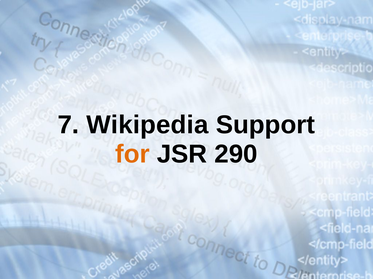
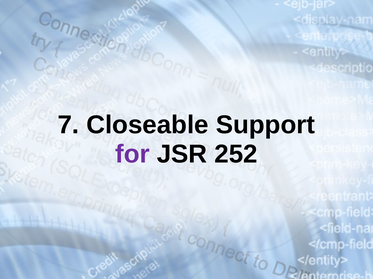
Wikipedia: Wikipedia -> Closeable (147, 125)
for colour: orange -> purple (132, 155)
290: 290 -> 252 (236, 155)
